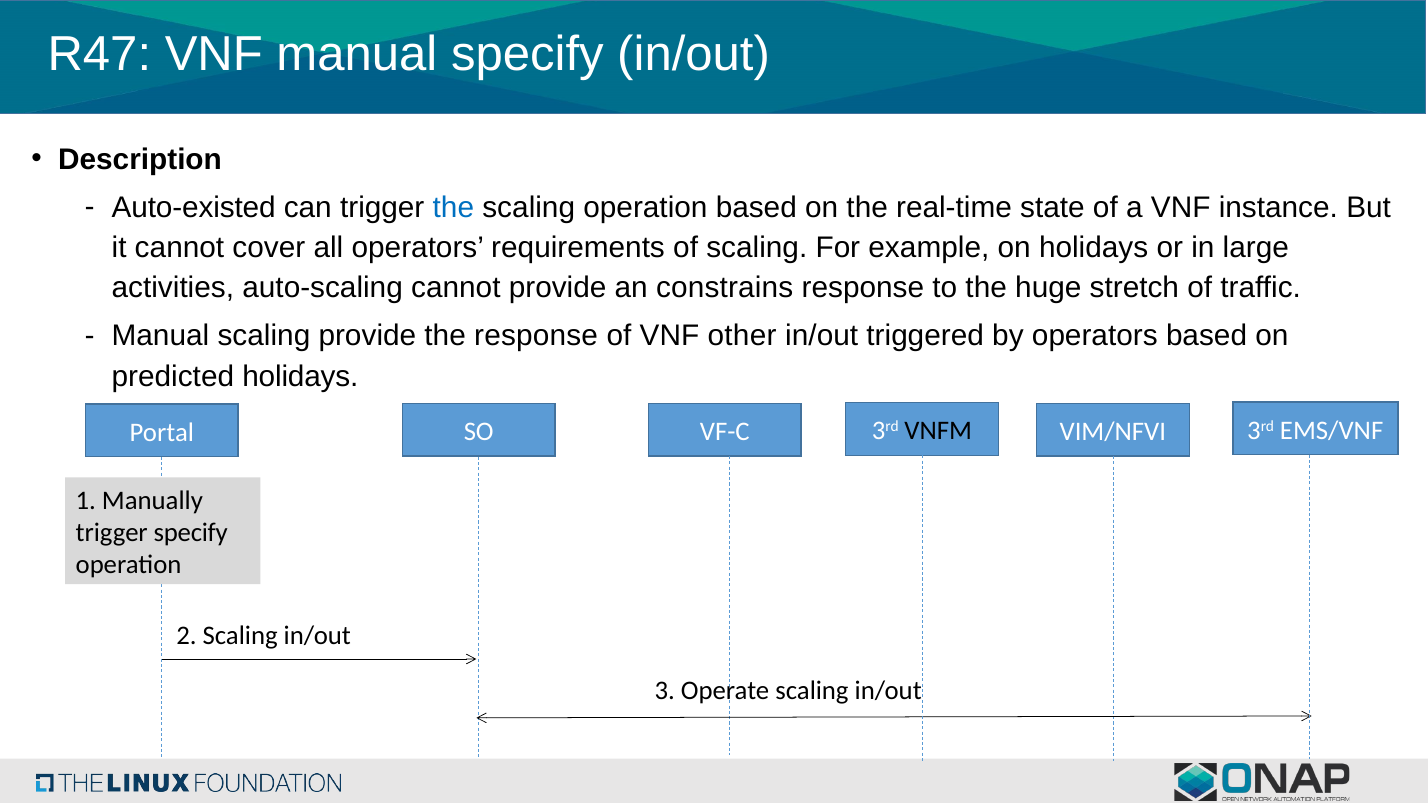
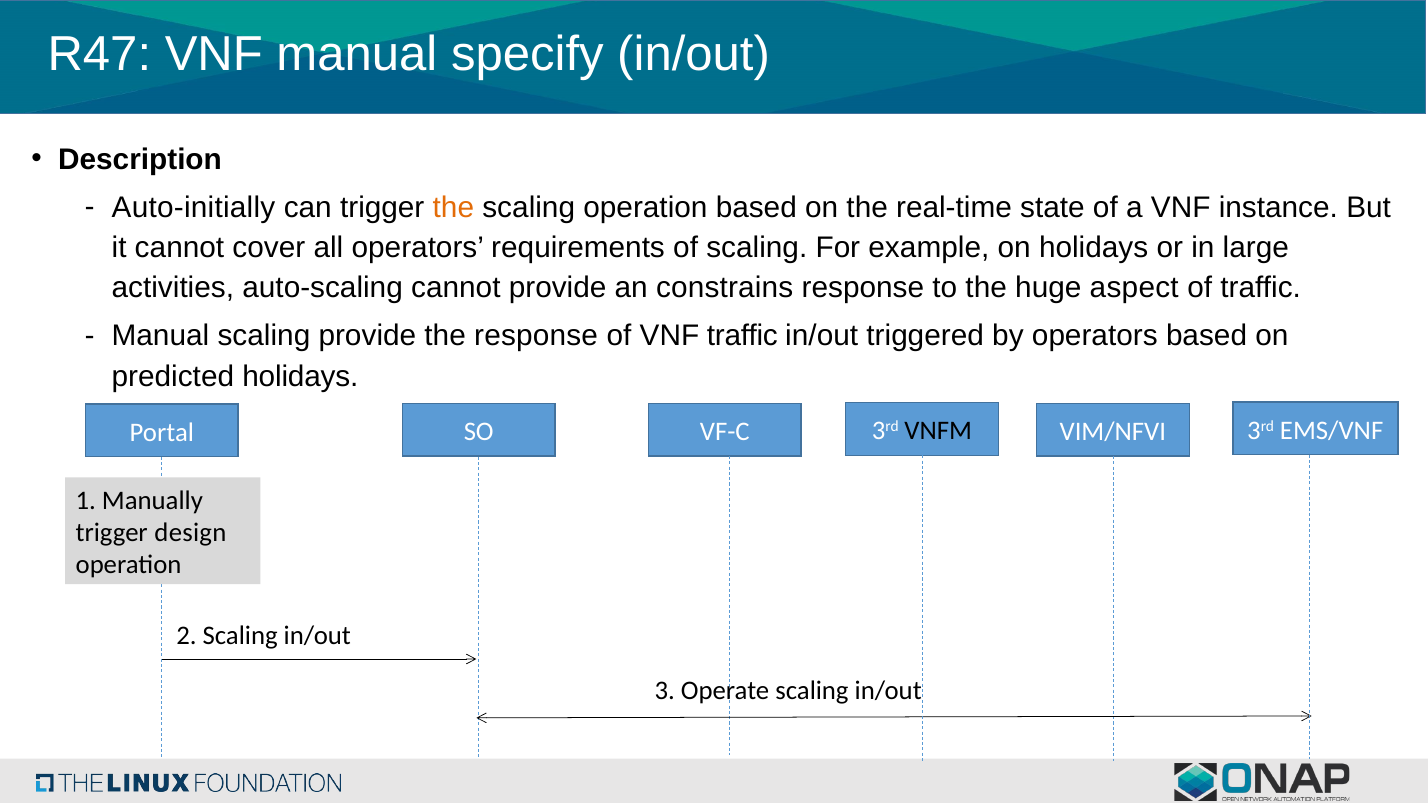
Auto-existed: Auto-existed -> Auto-initially (193, 207)
the colour: blue -> orange (453, 207)
stretch: stretch -> aspect (1134, 288)
VNF other: other -> traffic (742, 336)
trigger specify: specify -> design (190, 533)
